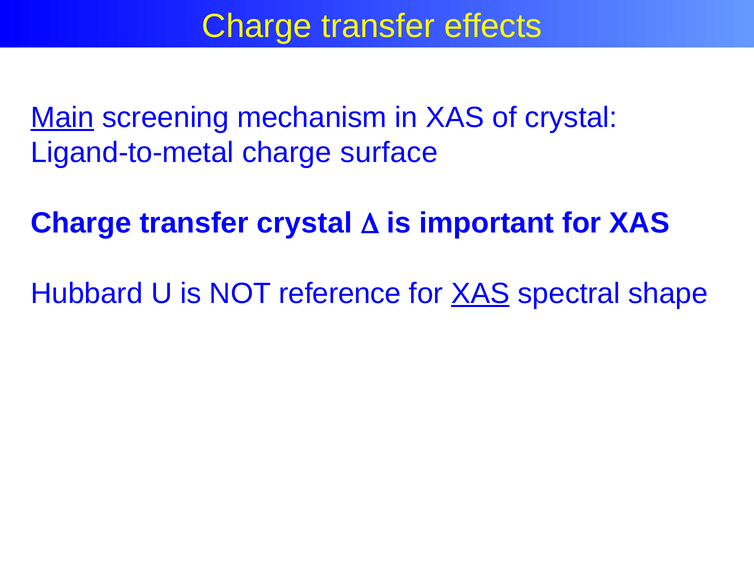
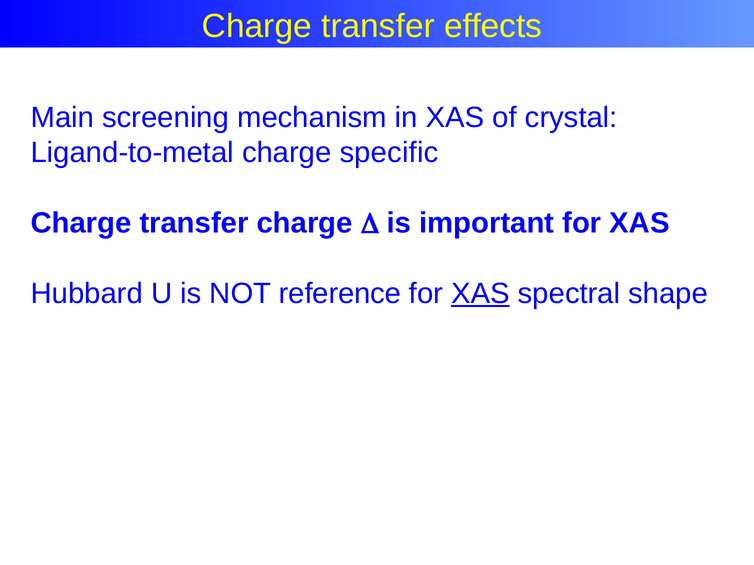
Main underline: present -> none (62, 118)
surface: surface -> specific (389, 153)
transfer crystal: crystal -> charge (305, 223)
